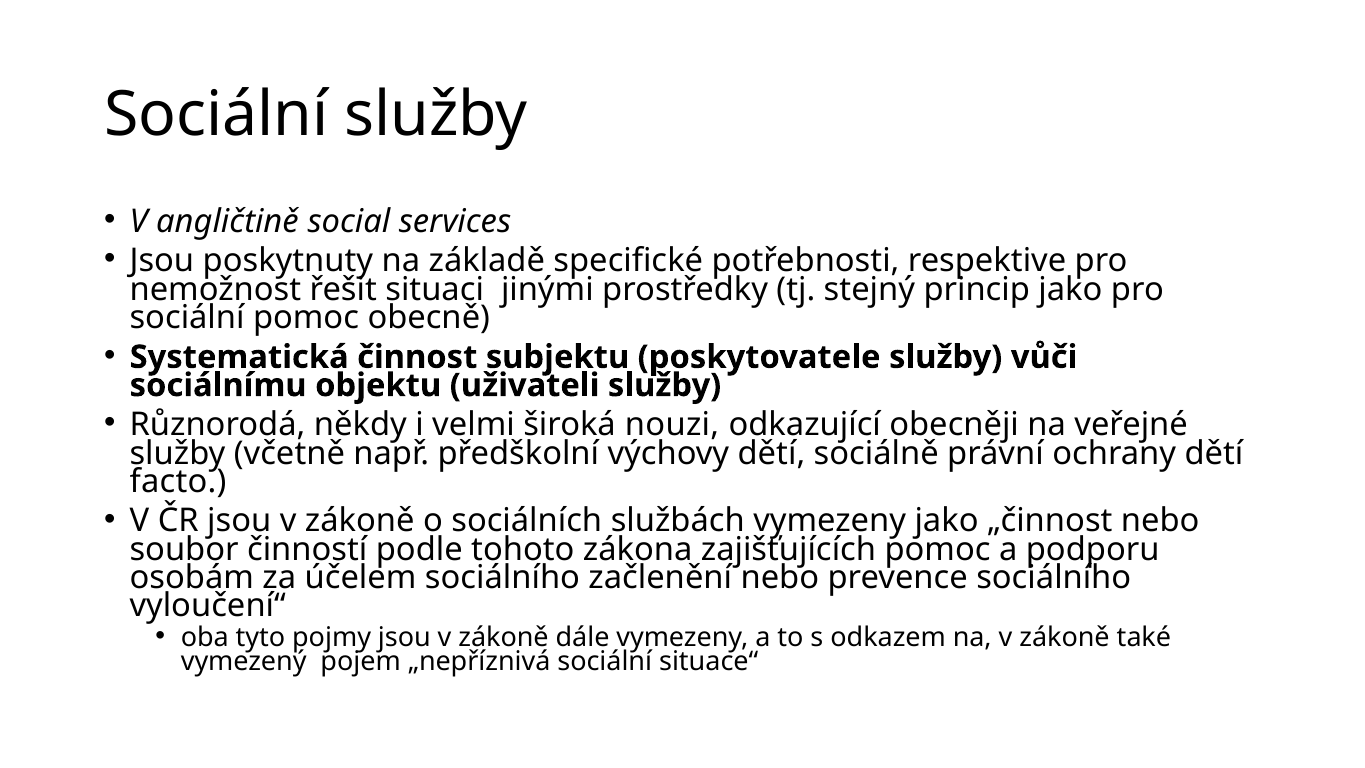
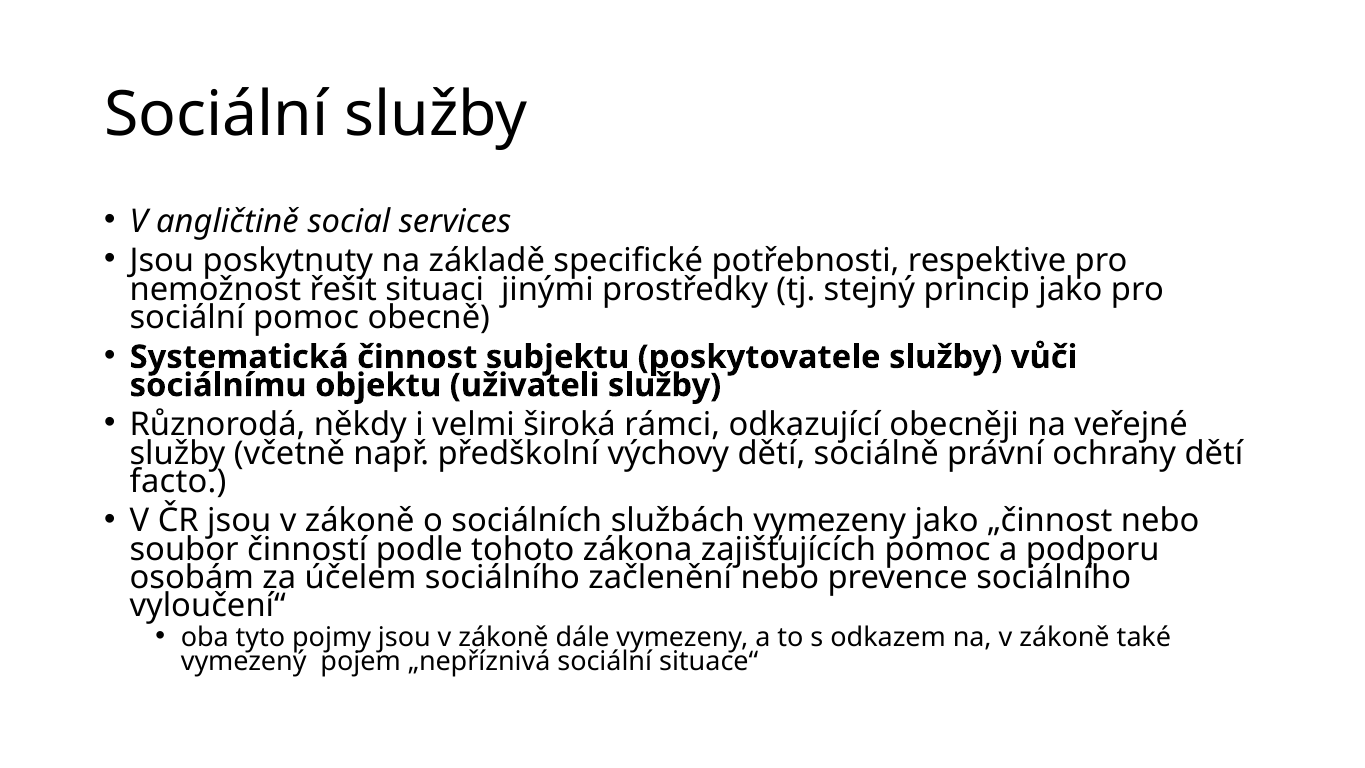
nouzi: nouzi -> rámci (672, 425)
